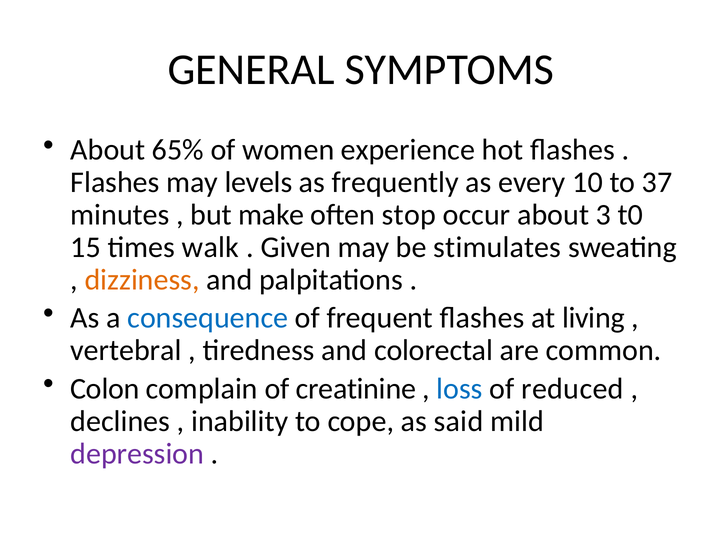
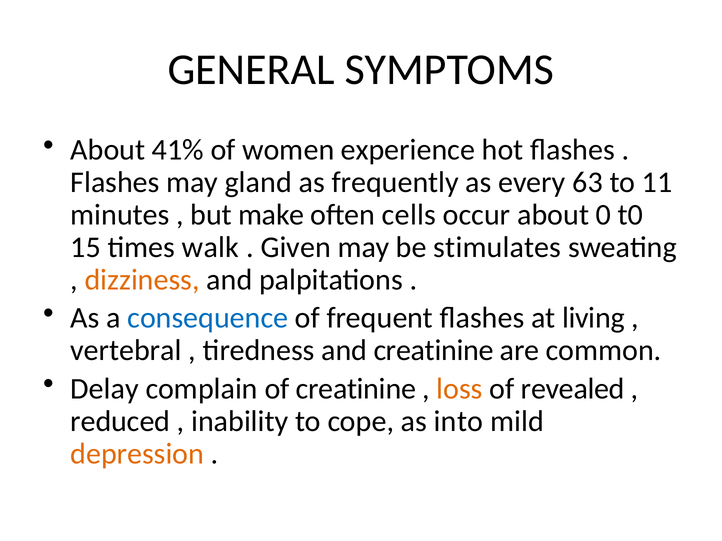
65%: 65% -> 41% (178, 150)
levels: levels -> gland (258, 183)
10: 10 -> 63 (588, 183)
37: 37 -> 11 (657, 183)
stop: stop -> cells (409, 215)
3: 3 -> 0 (603, 215)
and colorectal: colorectal -> creatinine (434, 351)
Colon: Colon -> Delay (105, 389)
loss colour: blue -> orange (460, 389)
reduced: reduced -> revealed (573, 389)
declines: declines -> reduced (120, 422)
said: said -> into (459, 422)
depression colour: purple -> orange (137, 454)
